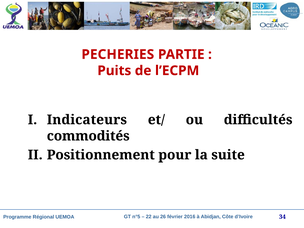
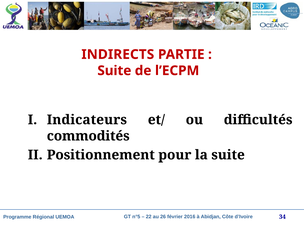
PECHERIES: PECHERIES -> INDIRECTS (118, 54)
Puits: Puits -> Suite (114, 71)
